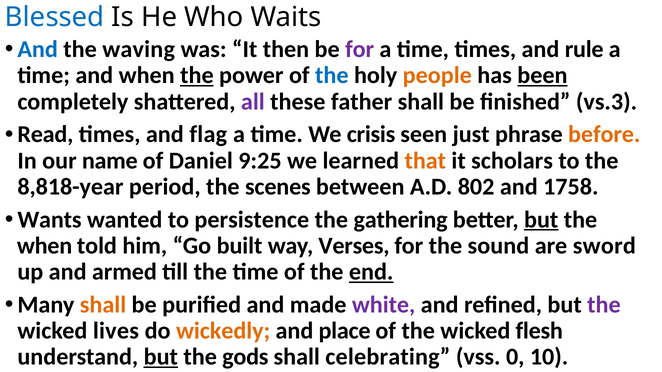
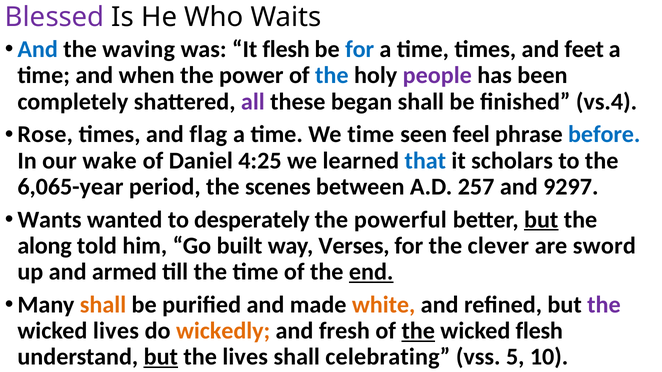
Blessed colour: blue -> purple (55, 17)
It then: then -> flesh (286, 50)
for colour: purple -> blue (360, 50)
rule: rule -> feet (584, 50)
the underline: present -> none (197, 76)
people colour: orange -> purple (437, 76)
been underline: present -> none (542, 76)
father: father -> began (362, 102)
vs.3: vs.3 -> vs.4 (607, 102)
Read: Read -> Rose (45, 135)
We crisis: crisis -> time (371, 135)
just: just -> feel (471, 135)
before colour: orange -> blue (604, 135)
name: name -> wake (110, 161)
9:25: 9:25 -> 4:25 (260, 161)
that colour: orange -> blue (425, 161)
8,818-year: 8,818-year -> 6,065-year (70, 187)
802: 802 -> 257 (476, 187)
1758: 1758 -> 9297 (571, 187)
persistence: persistence -> desperately (252, 220)
gathering: gathering -> powerful (400, 220)
when: when -> along (45, 246)
sound: sound -> clever (498, 246)
white colour: purple -> orange (384, 305)
place: place -> fresh (344, 331)
the underline: none -> present (418, 331)
the gods: gods -> lives (245, 357)
0: 0 -> 5 (515, 357)
